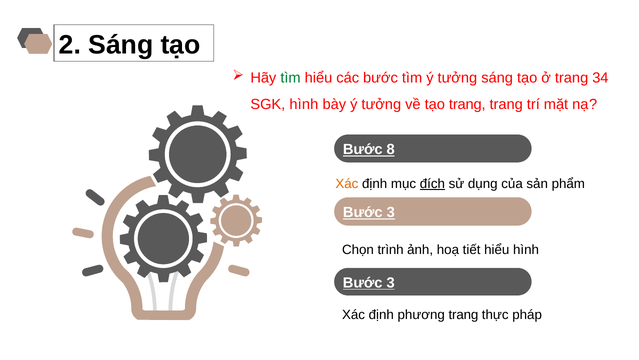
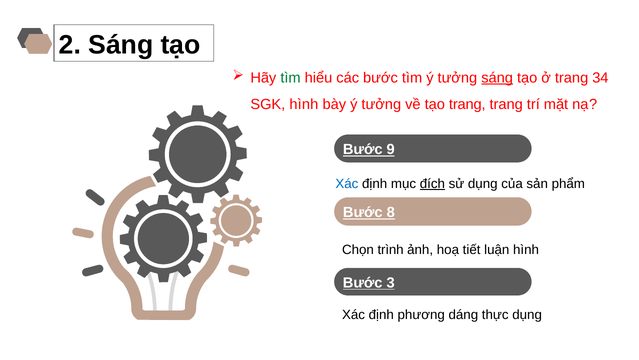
sáng underline: none -> present (497, 78)
8: 8 -> 9 (391, 149)
Xác colour: orange -> blue (347, 183)
3: 3 -> 8 (391, 212)
tiết hiểu: hiểu -> luận (497, 250)
phương trang: trang -> dáng (463, 314)
thực pháp: pháp -> dụng (527, 314)
